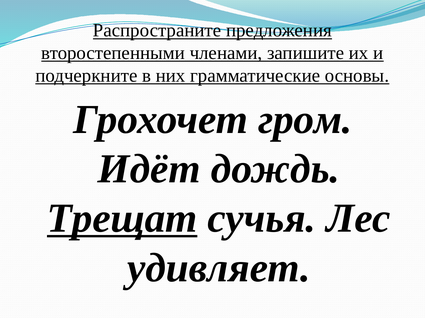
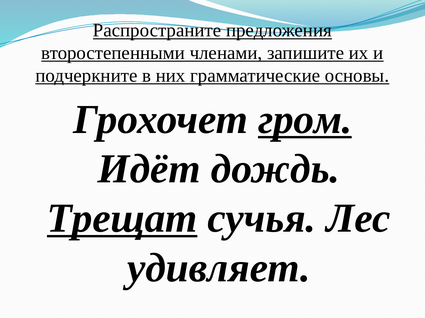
гром underline: none -> present (305, 120)
